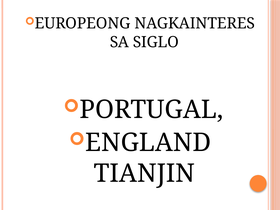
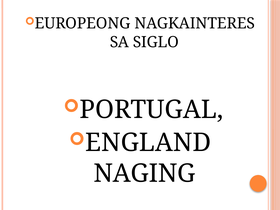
TIANJIN: TIANJIN -> NAGING (144, 173)
